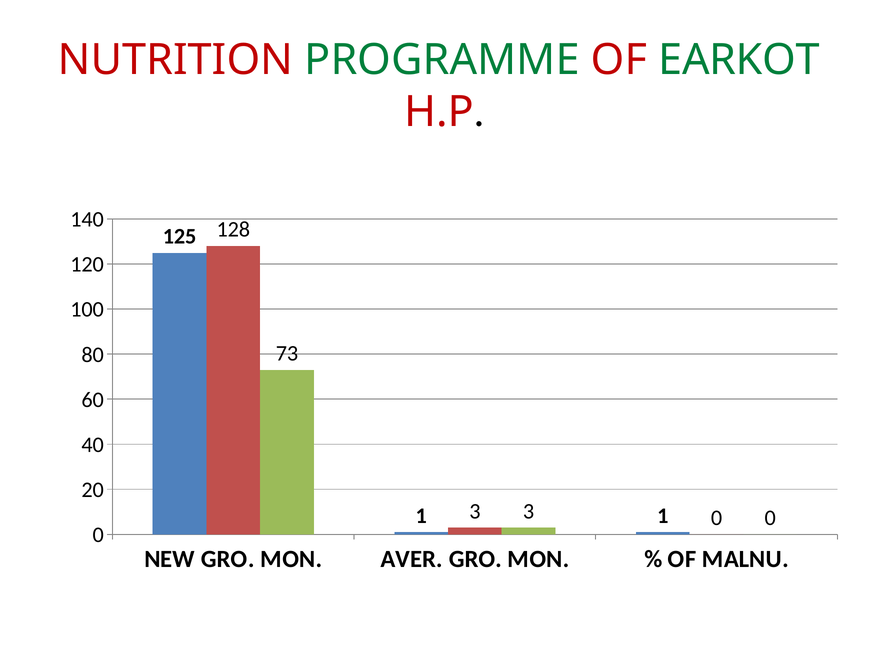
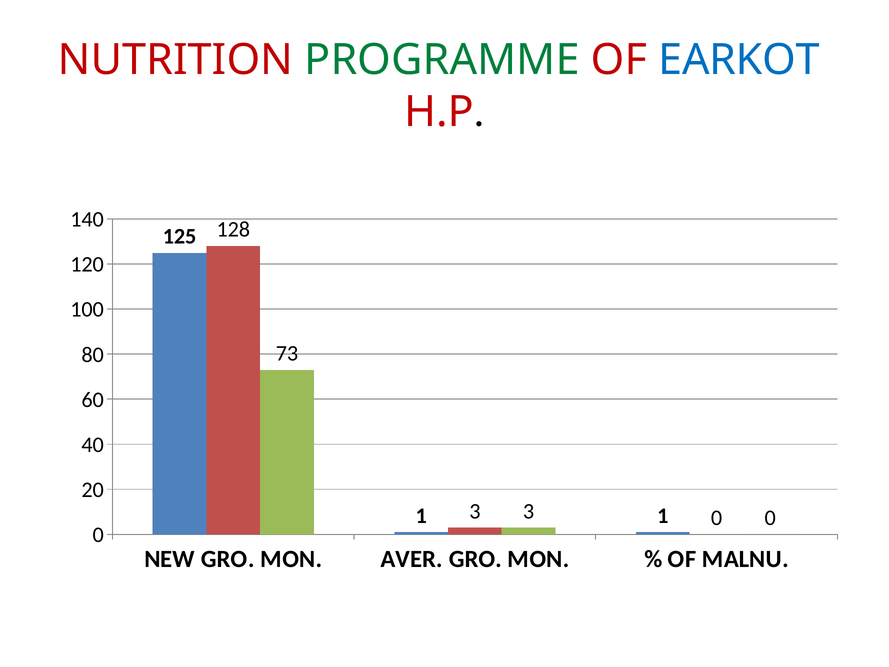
EARKOT colour: green -> blue (739, 60)
